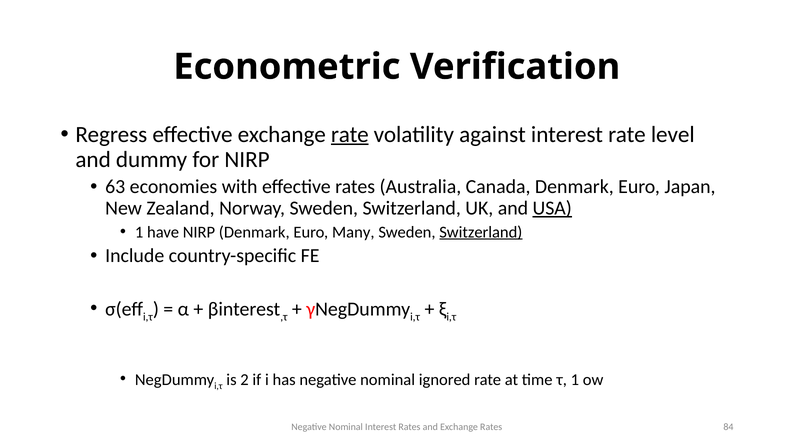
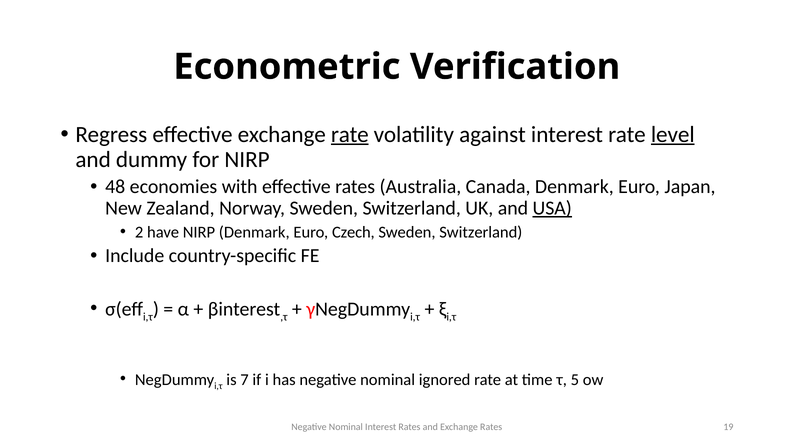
level underline: none -> present (673, 134)
63: 63 -> 48 (115, 187)
1: 1 -> 2 (139, 232)
Many: Many -> Czech (353, 232)
Switzerland underline: present -> none (481, 232)
2: 2 -> 7 (245, 379)
τ 1: 1 -> 5 (575, 379)
84: 84 -> 19 (728, 426)
